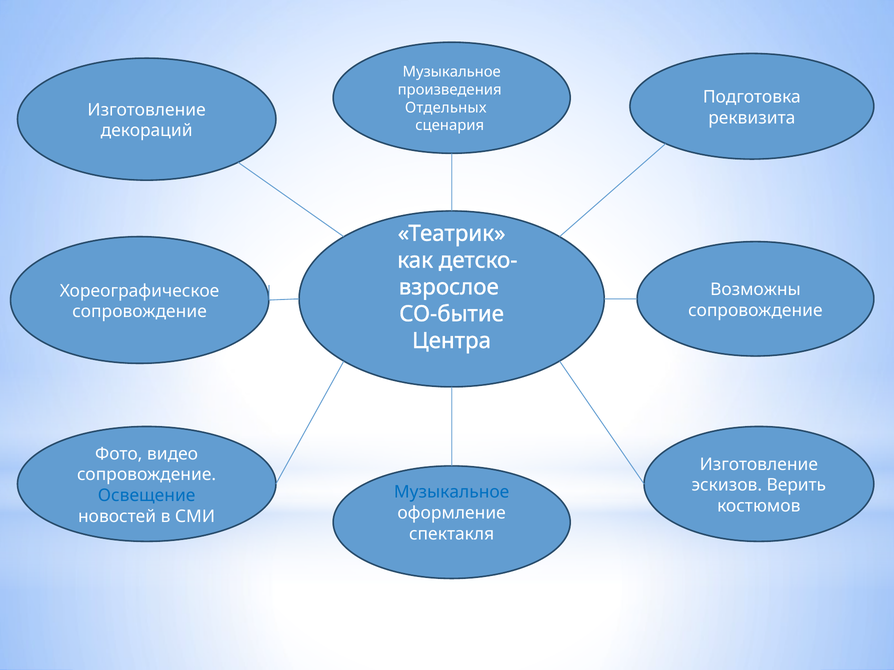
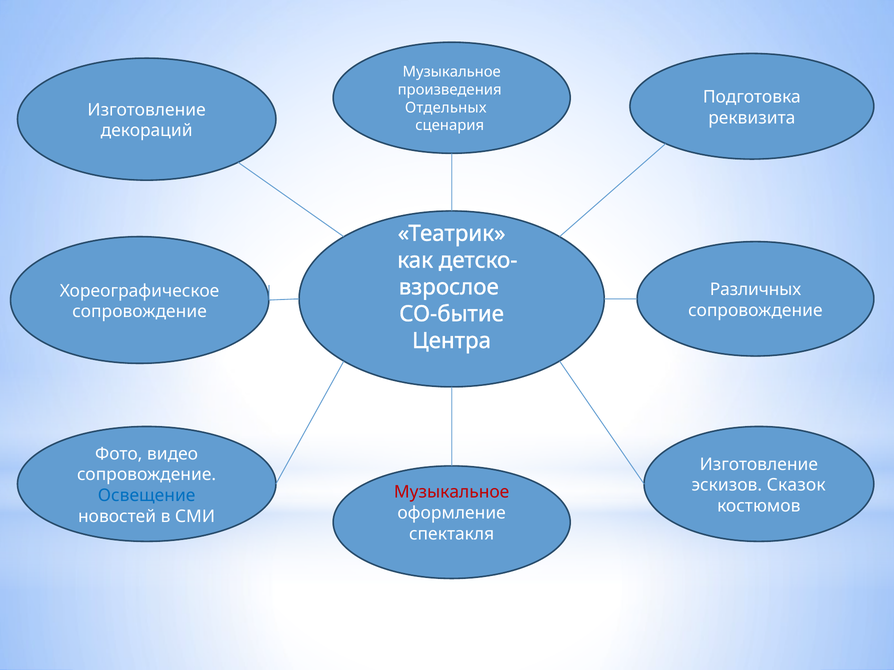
Возможны: Возможны -> Различных (756, 290)
Верить: Верить -> Сказок (796, 486)
Музыкальное colour: blue -> red (452, 492)
